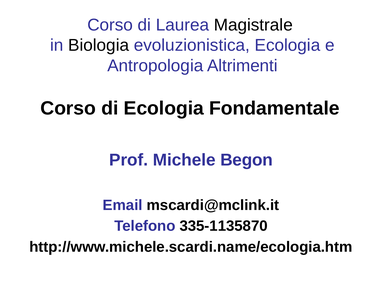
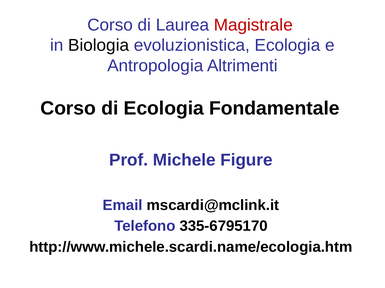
Magistrale colour: black -> red (253, 25)
Begon: Begon -> Figure (246, 160)
335-1135870: 335-1135870 -> 335-6795170 (224, 227)
